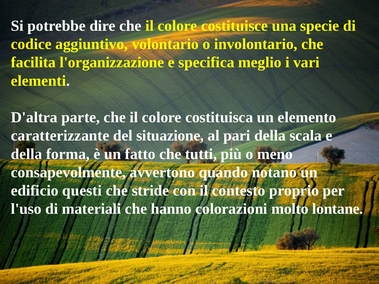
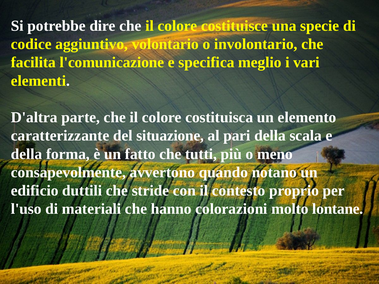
l'organizzazione: l'organizzazione -> l'comunicazione (112, 63)
questi: questi -> duttili (82, 191)
